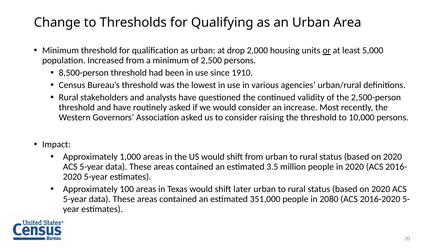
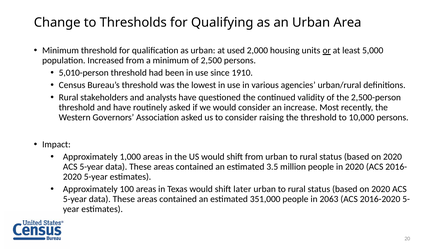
drop: drop -> used (236, 50)
8,500-person: 8,500-person -> 5,010-person (84, 73)
2080: 2080 -> 2063 (329, 199)
